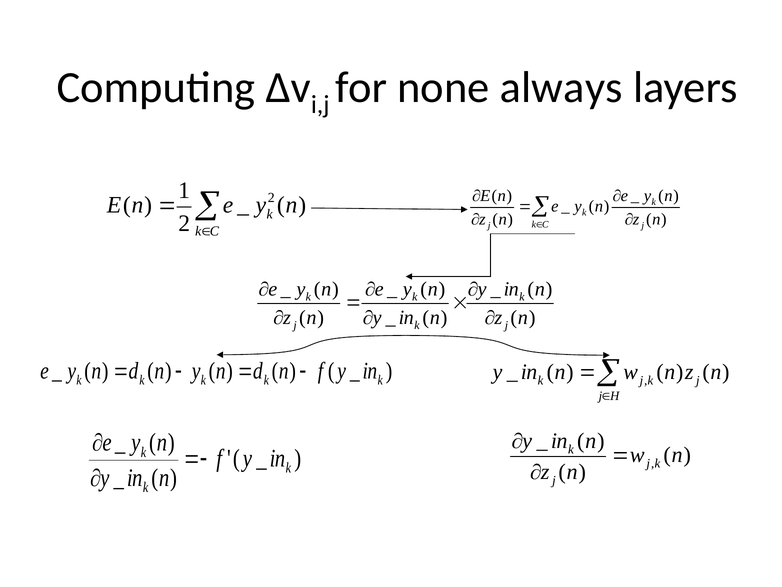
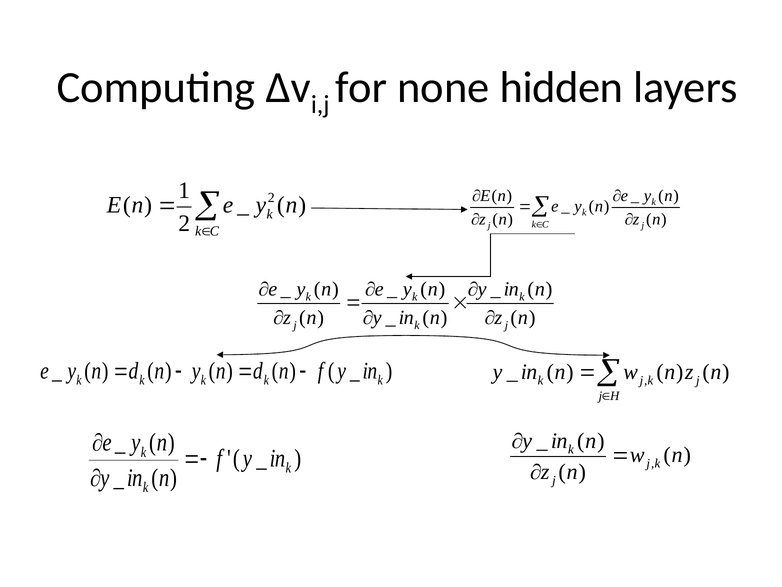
always: always -> hidden (561, 87)
